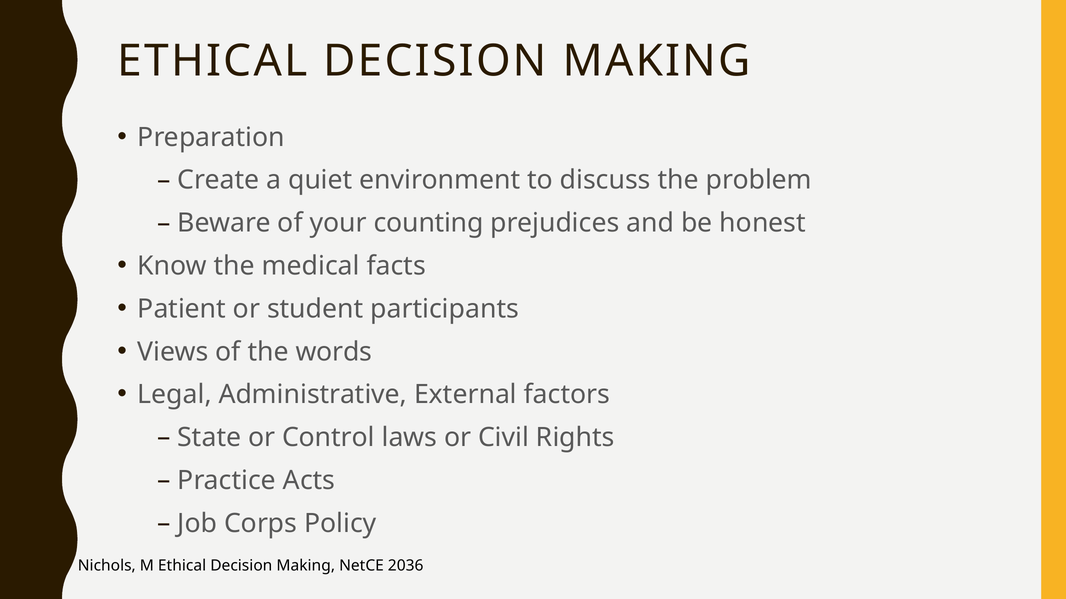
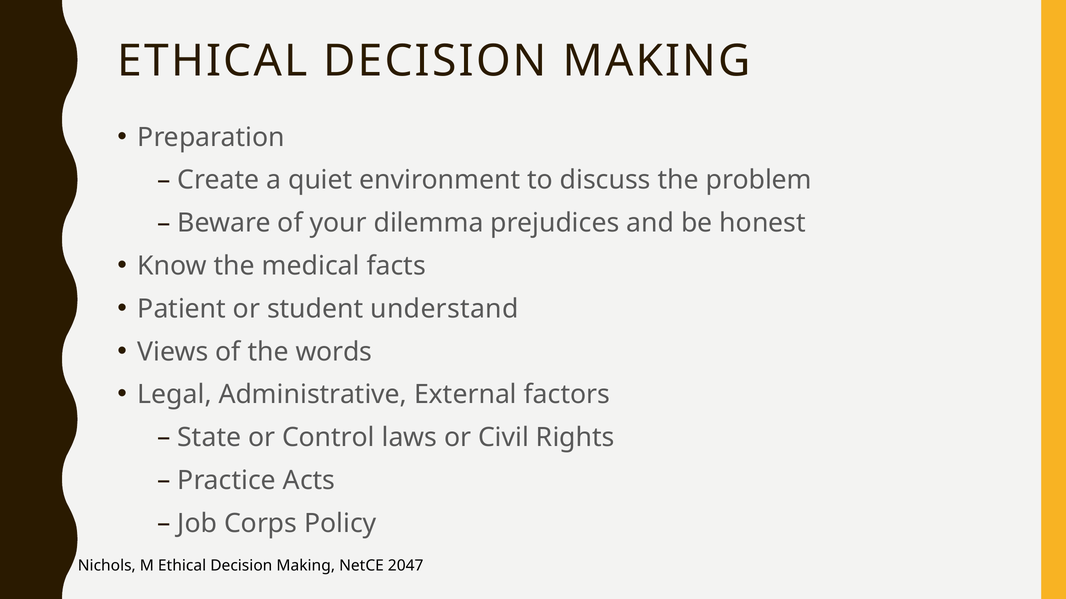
counting: counting -> dilemma (429, 223)
participants: participants -> understand (444, 309)
2036: 2036 -> 2047 (406, 566)
